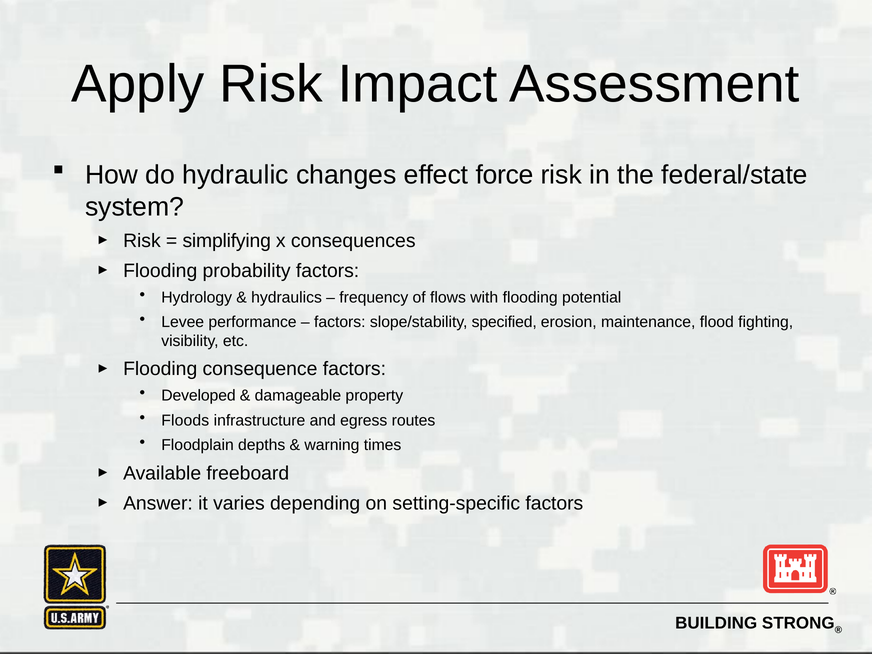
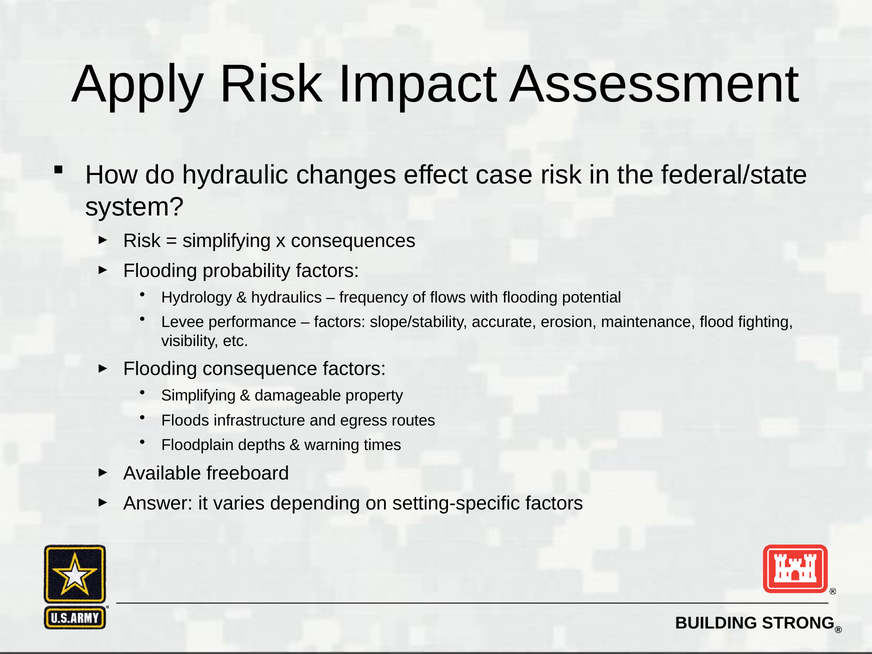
force: force -> case (504, 175)
specified: specified -> accurate (504, 322)
Developed: Developed -> Simplifying (199, 396)
